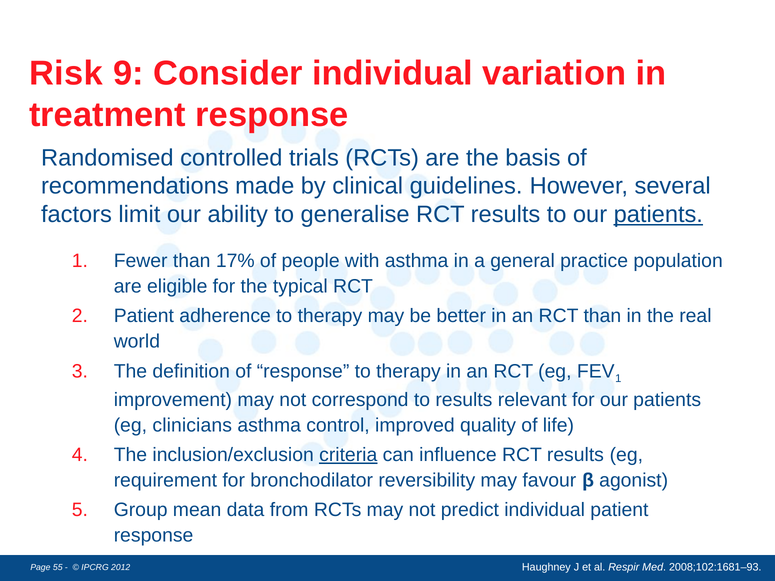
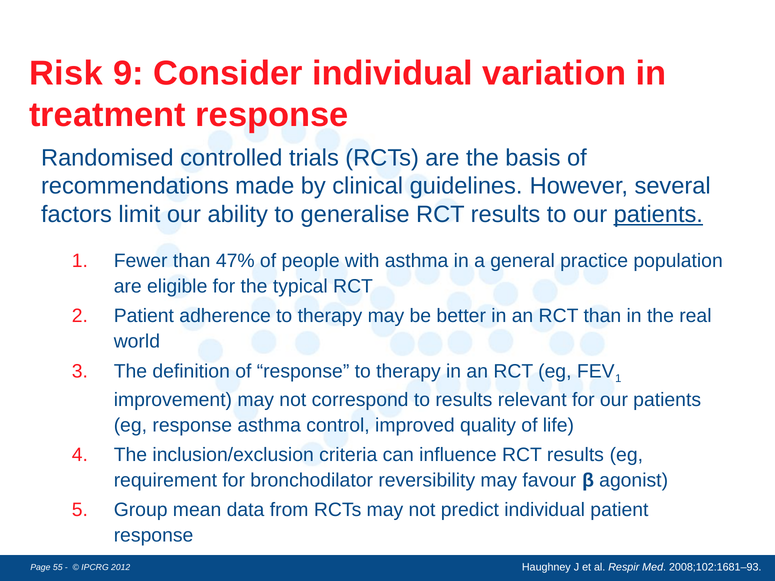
17%: 17% -> 47% (235, 261)
eg clinicians: clinicians -> response (192, 426)
criteria underline: present -> none (348, 455)
